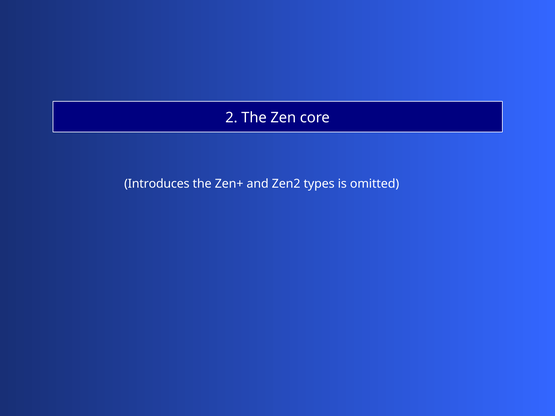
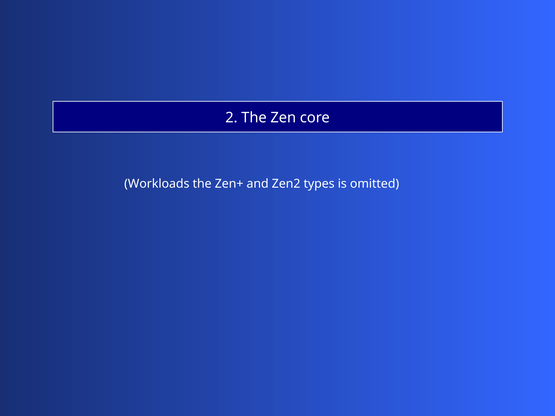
Introduces: Introduces -> Workloads (157, 184)
